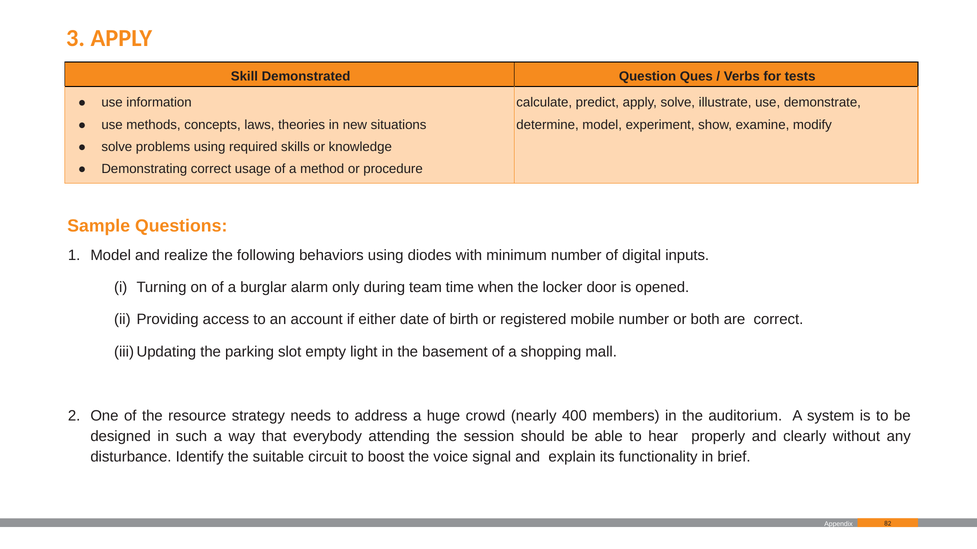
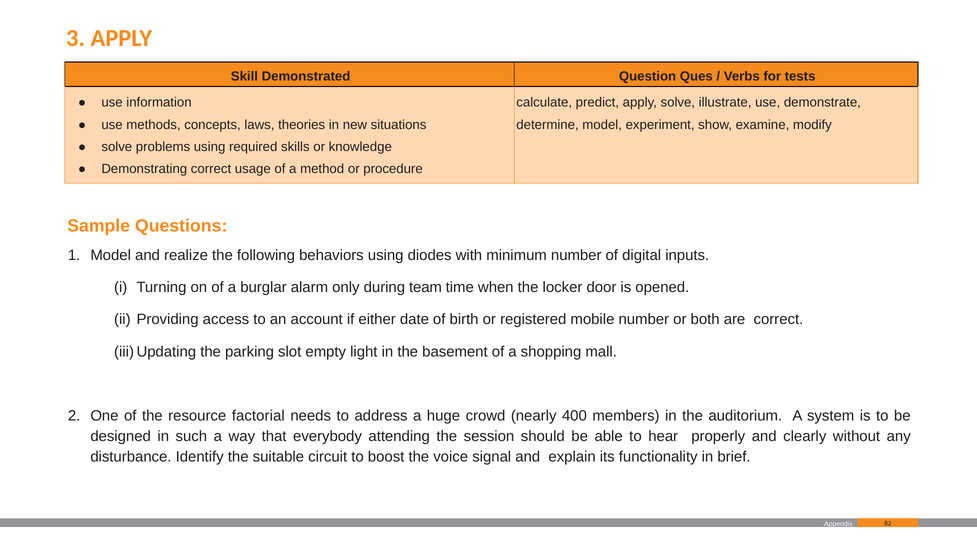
strategy: strategy -> factorial (258, 416)
